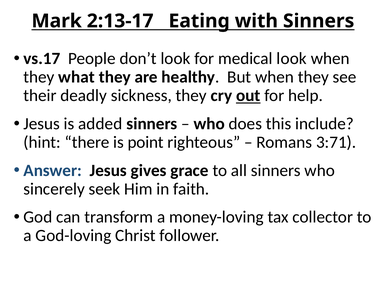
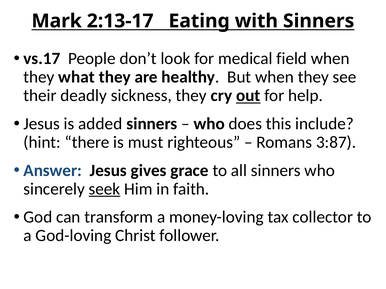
medical look: look -> field (292, 59)
point: point -> must (146, 142)
3:71: 3:71 -> 3:87 (336, 142)
seek underline: none -> present (104, 189)
